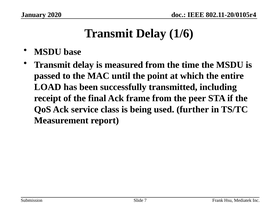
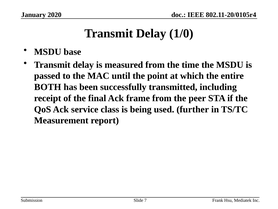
1/6: 1/6 -> 1/0 (181, 33)
LOAD: LOAD -> BOTH (48, 87)
